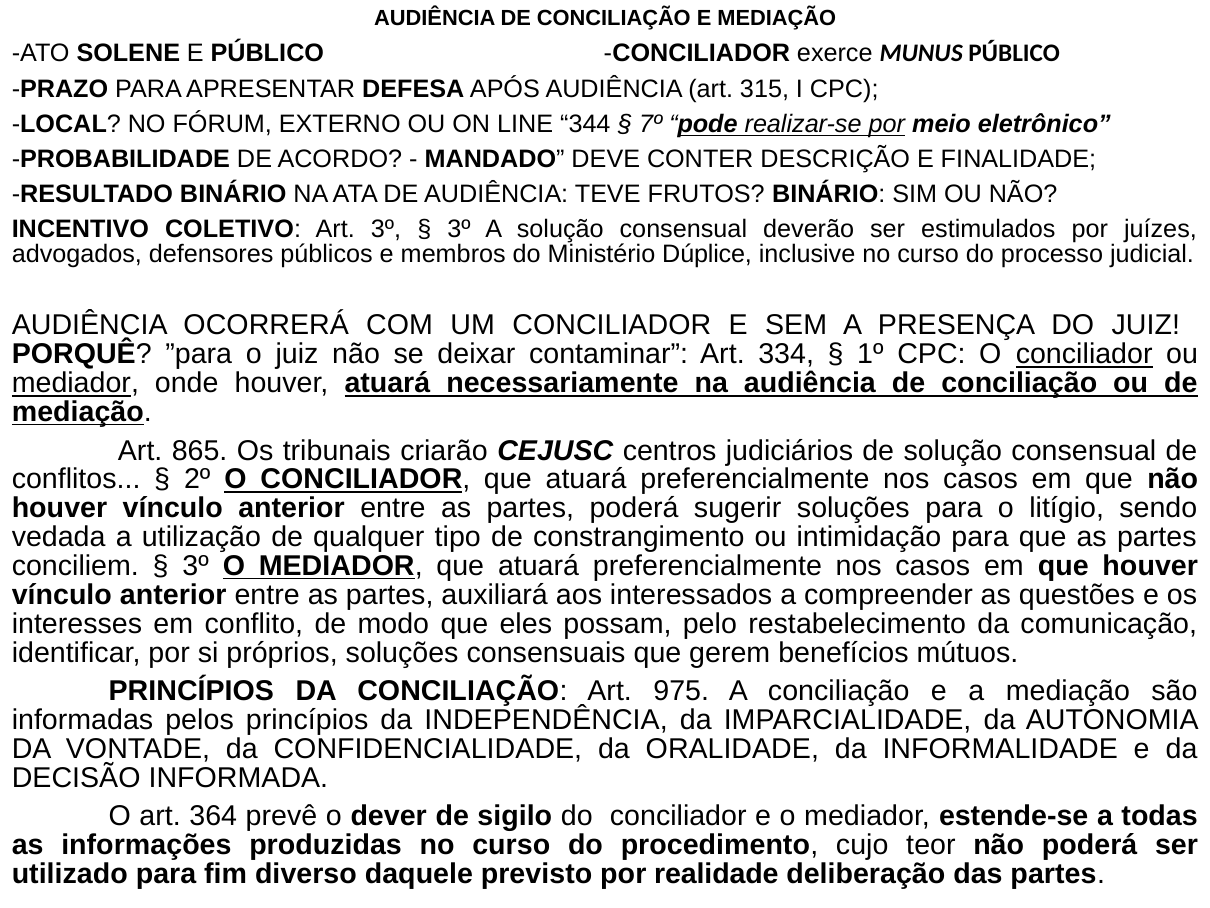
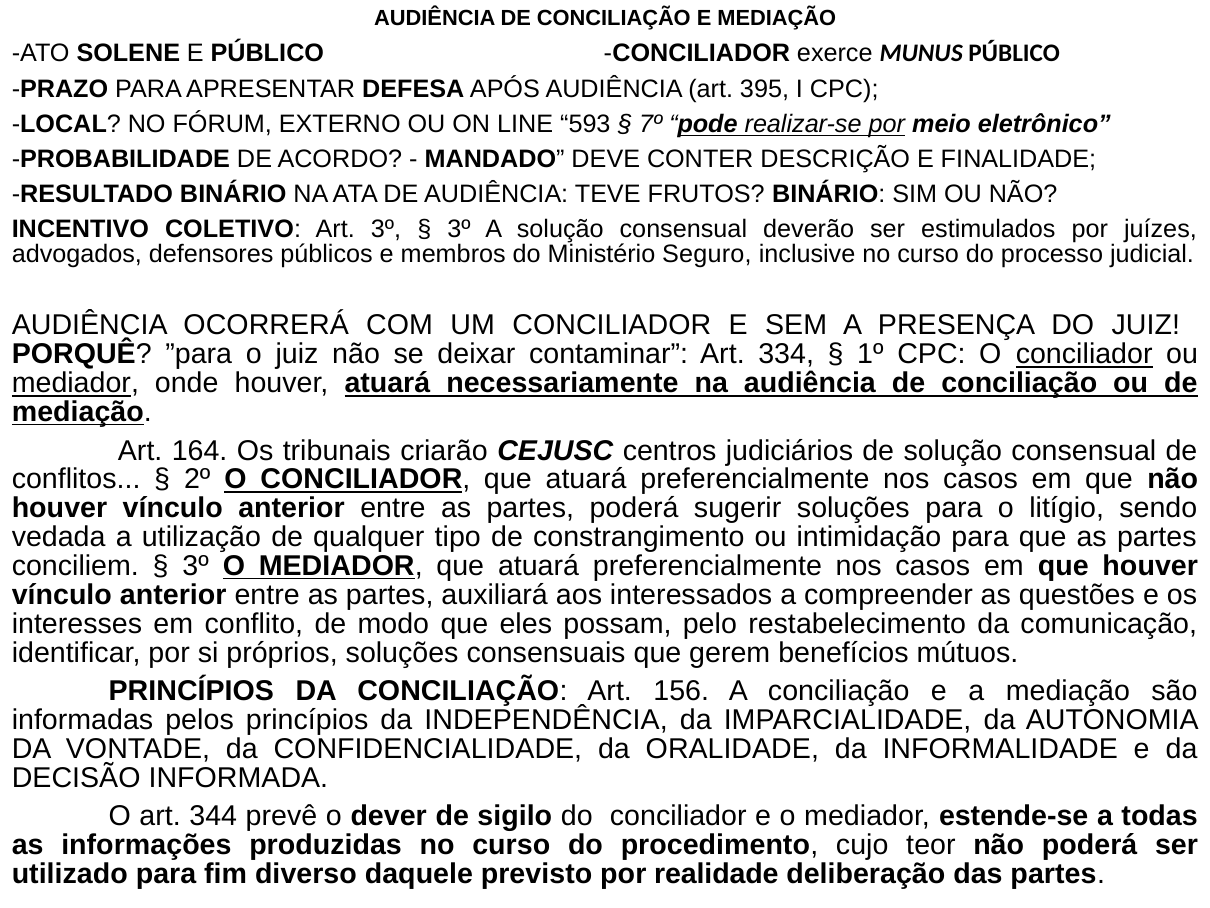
315: 315 -> 395 (765, 89)
344: 344 -> 593 (585, 124)
Dúplice: Dúplice -> Seguro (707, 254)
865: 865 -> 164 (200, 450)
975: 975 -> 156 (681, 691)
364: 364 -> 344 (213, 816)
